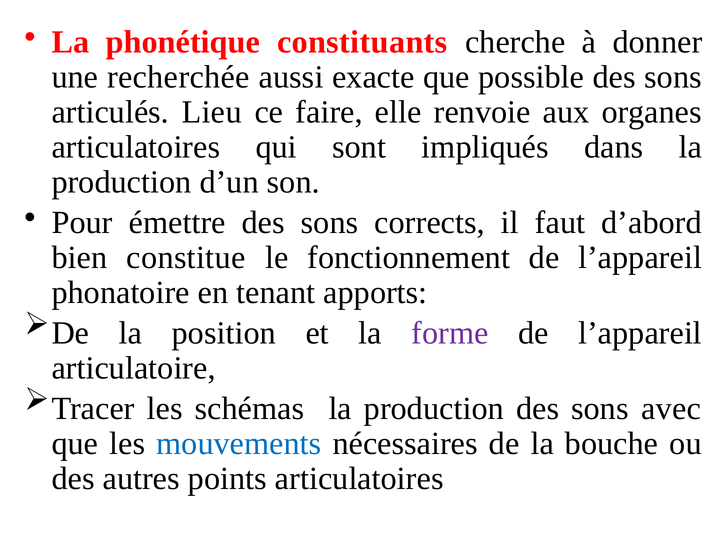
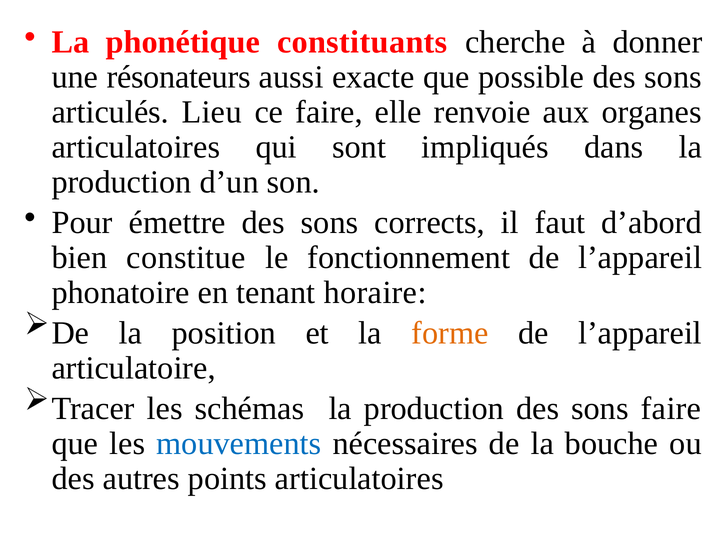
recherchée: recherchée -> résonateurs (179, 77)
apports: apports -> horaire (375, 293)
forme colour: purple -> orange (450, 333)
sons avec: avec -> faire (671, 409)
